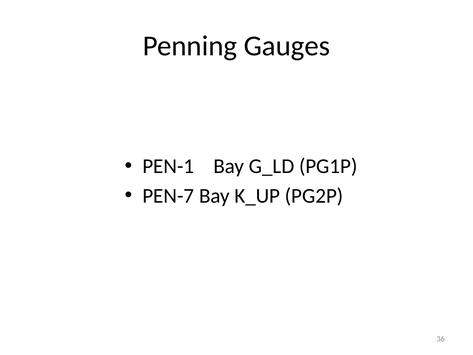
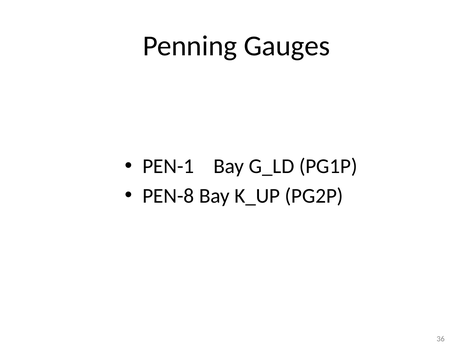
PEN-7: PEN-7 -> PEN-8 (168, 196)
